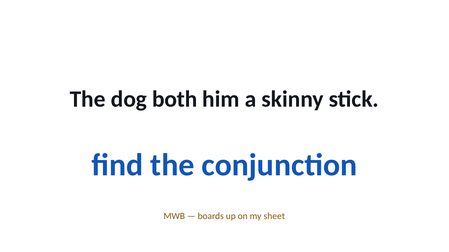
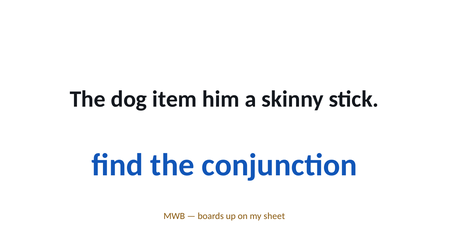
both: both -> item (175, 99)
